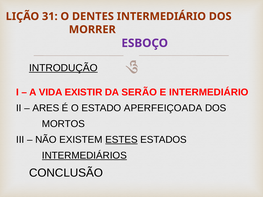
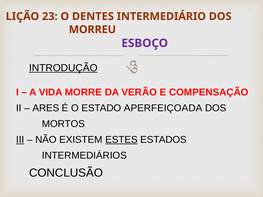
31: 31 -> 23 (50, 16)
MORRER: MORRER -> MORREU (92, 30)
EXISTIR: EXISTIR -> MORRE (83, 92)
SERÃO: SERÃO -> VERÃO (139, 92)
E INTERMEDIÁRIO: INTERMEDIÁRIO -> COMPENSAÇÃO (209, 92)
III underline: none -> present (20, 140)
INTERMEDIÁRIOS underline: present -> none (84, 156)
